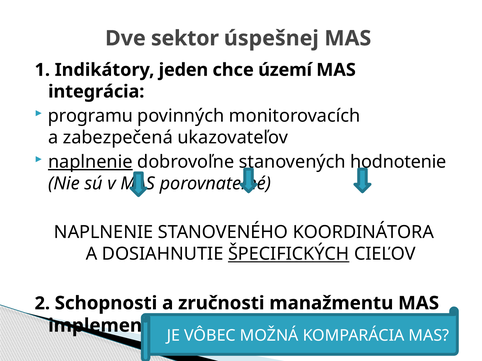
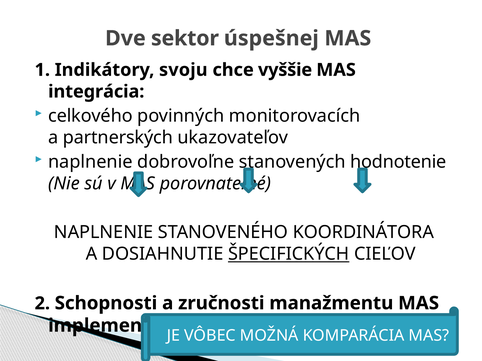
jeden: jeden -> svoju (183, 70)
území: území -> vyššie (285, 70)
programu: programu -> celkového (90, 116)
zabezpečená: zabezpečená -> partnerských (118, 138)
naplnenie underline: present -> none (90, 162)
